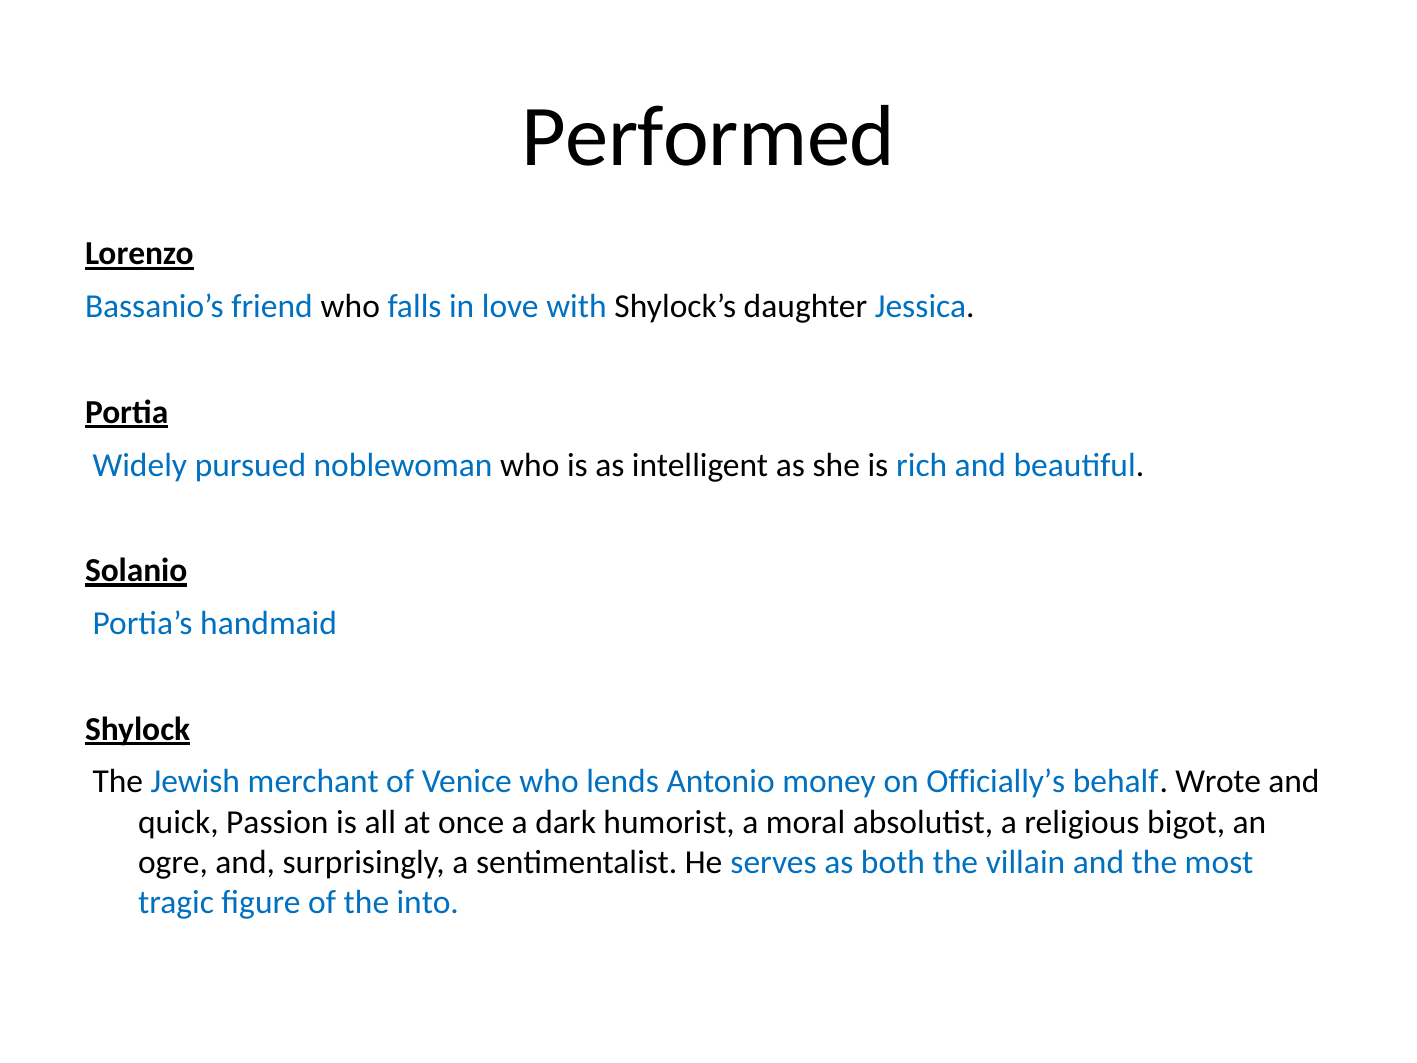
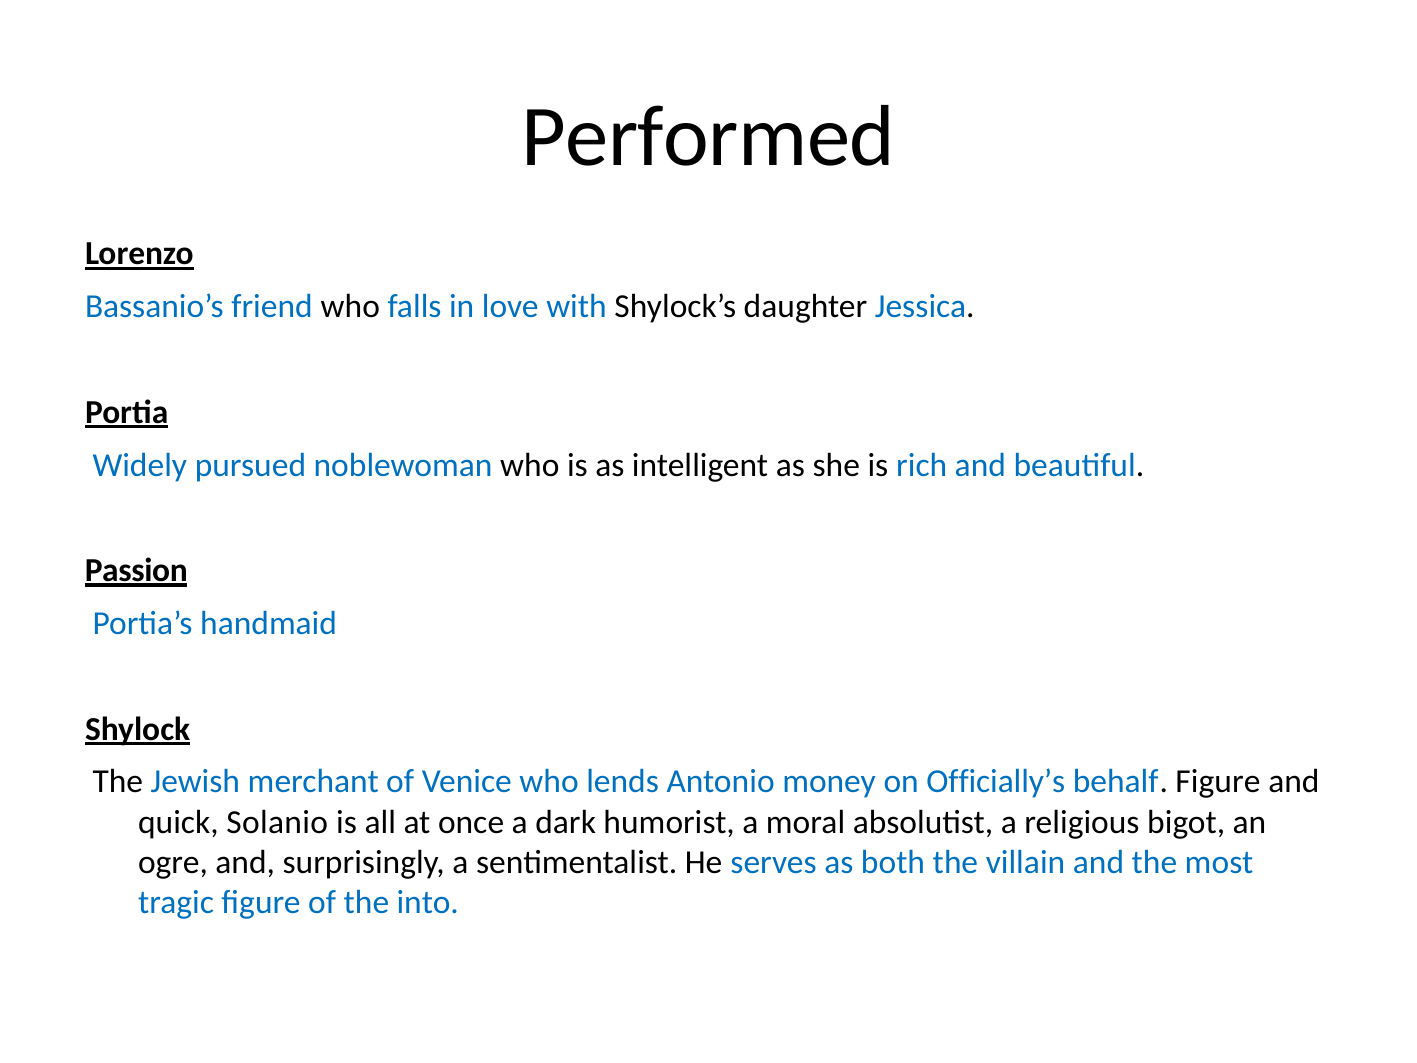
Solanio: Solanio -> Passion (136, 571)
behalf Wrote: Wrote -> Figure (1218, 782)
Passion: Passion -> Solanio (277, 822)
